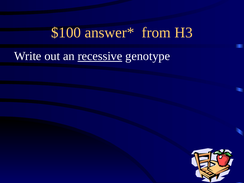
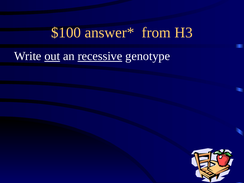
out underline: none -> present (52, 56)
